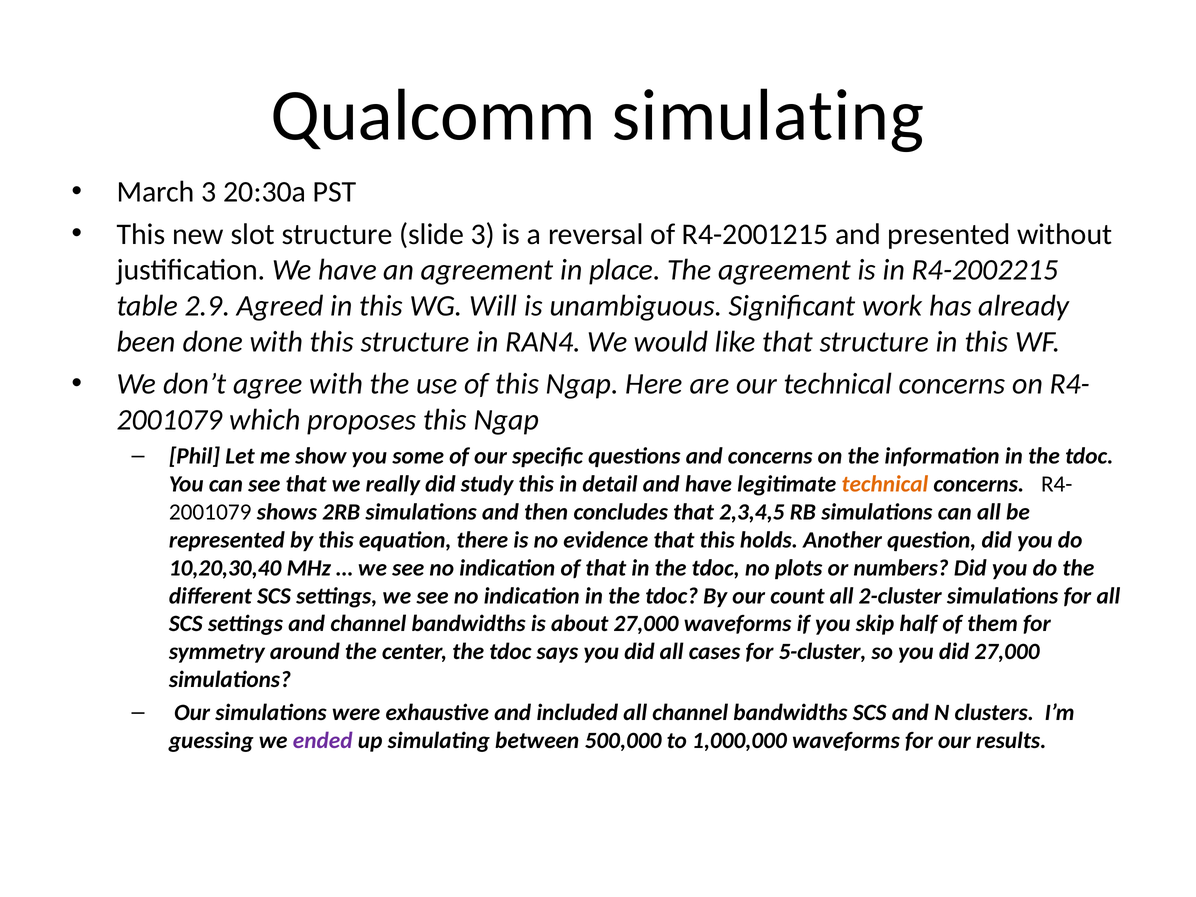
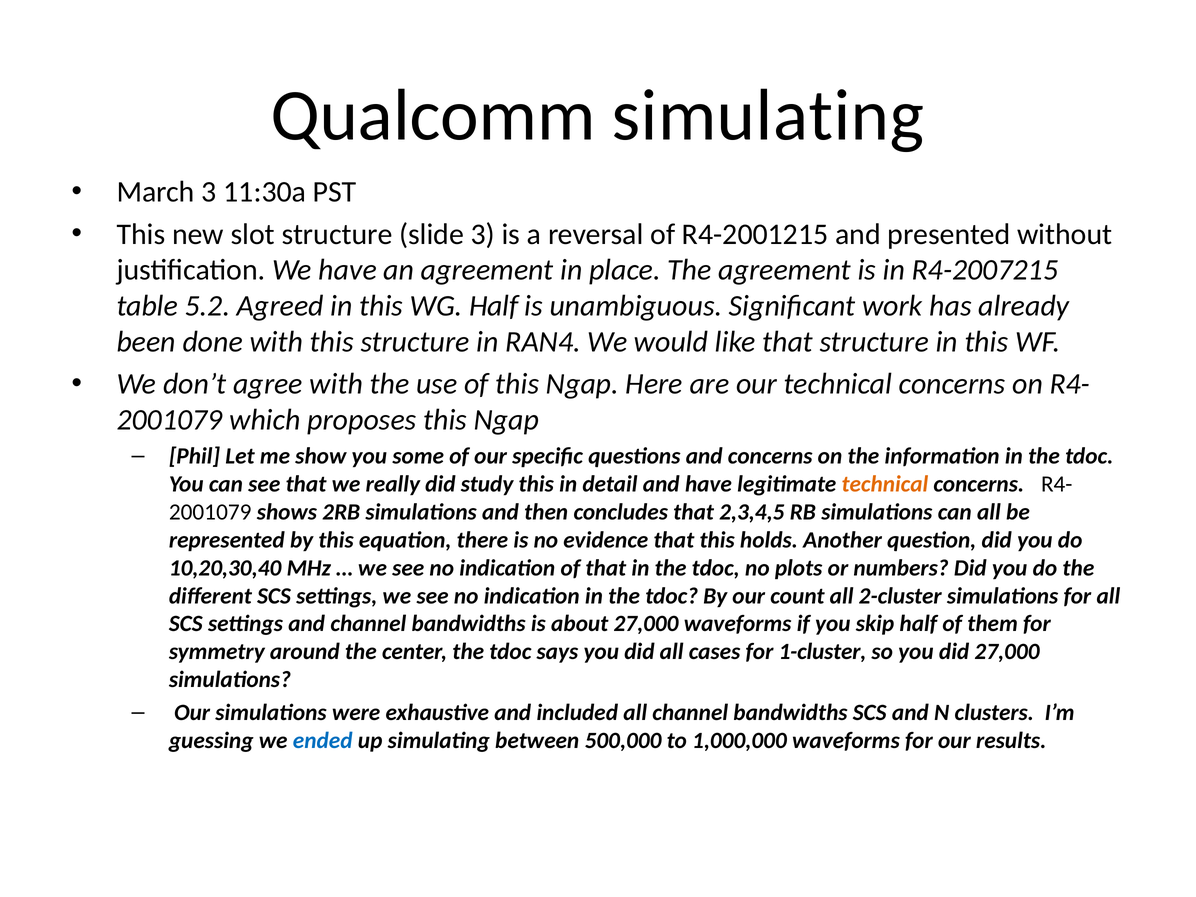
20:30a: 20:30a -> 11:30a (265, 192)
R4-2002215: R4-2002215 -> R4-2007215 (985, 270)
2.9: 2.9 -> 5.2 (207, 306)
WG Will: Will -> Half (494, 306)
5-cluster: 5-cluster -> 1-cluster (822, 652)
ended colour: purple -> blue (323, 740)
